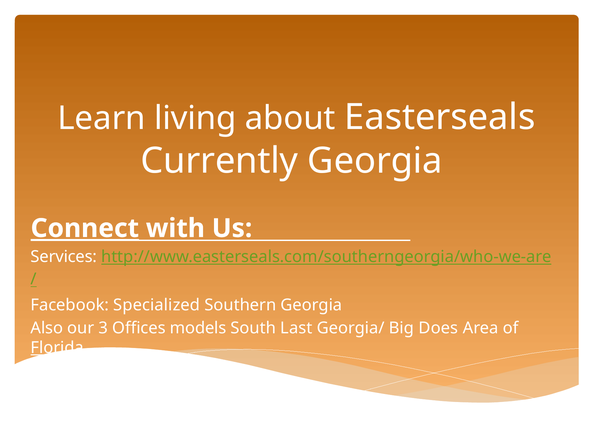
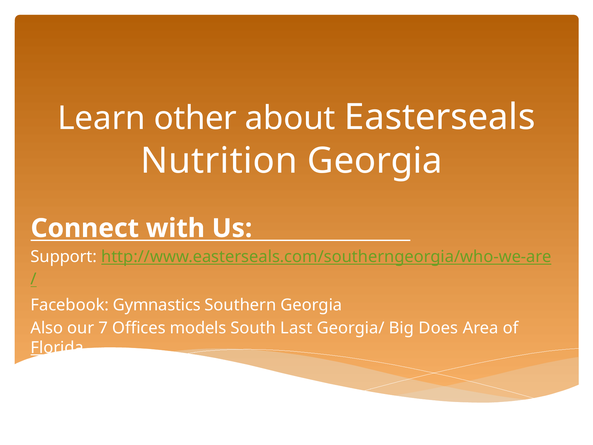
living: living -> other (195, 118)
Currently: Currently -> Nutrition (219, 161)
Connect underline: present -> none (85, 228)
Services: Services -> Support (64, 256)
Specialized: Specialized -> Gymnastics (157, 305)
3: 3 -> 7 (103, 328)
